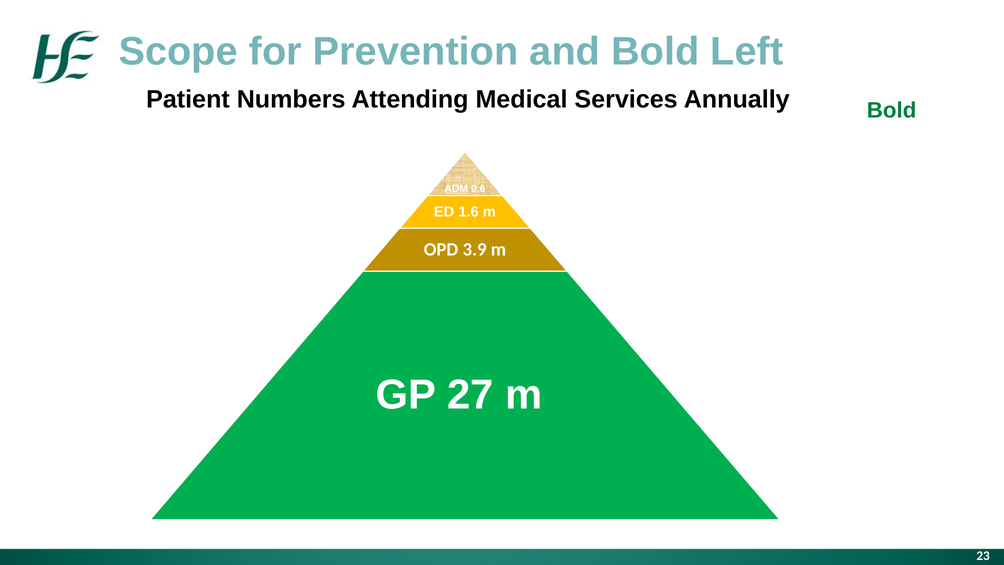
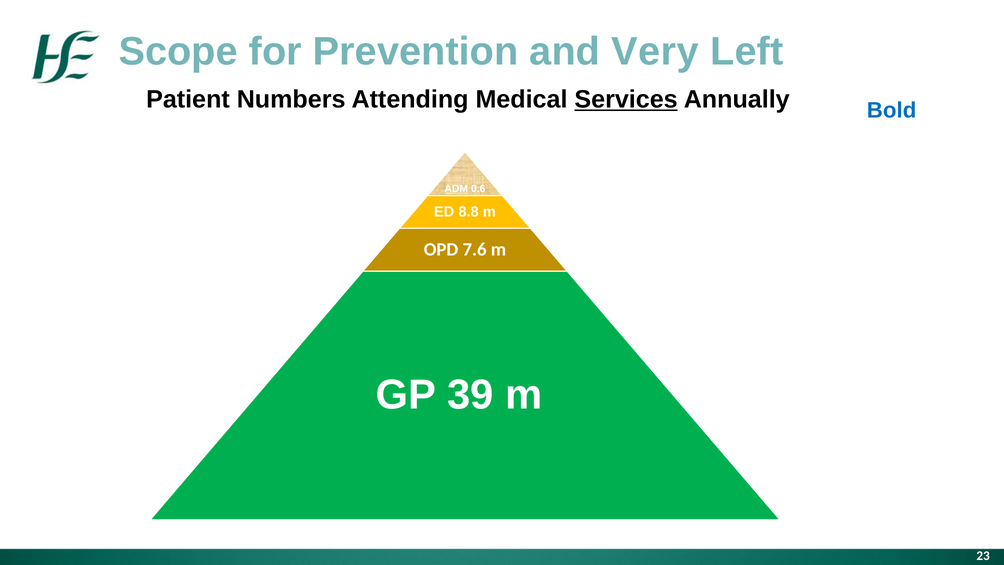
Bold: Bold -> Very (655, 52)
Services underline: none -> present (626, 99)
Bold colour: green -> blue (892, 110)
1.6: 1.6 -> 8.8 (469, 212)
3.9: 3.9 -> 7.6 (475, 250)
27: 27 -> 39 (470, 395)
